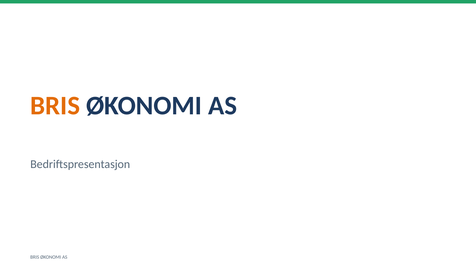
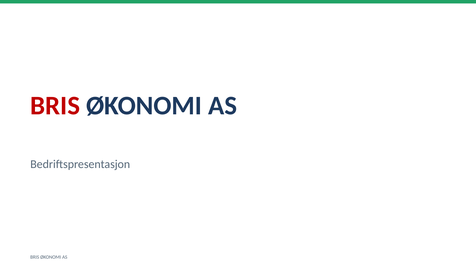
BRIS colour: orange -> red (55, 106)
